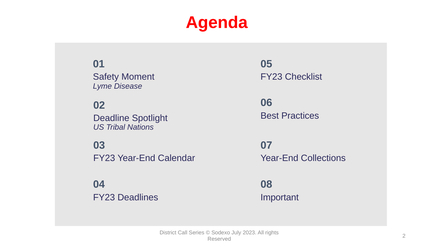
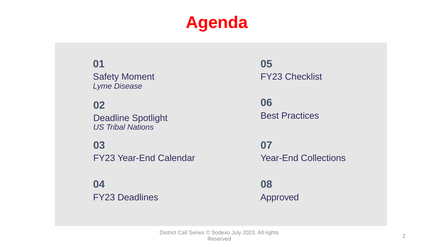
Important: Important -> Approved (280, 197)
